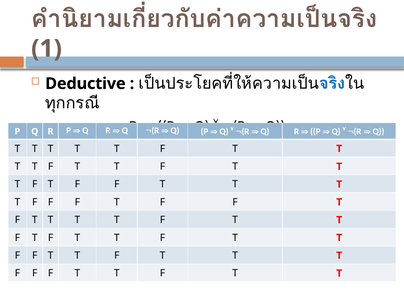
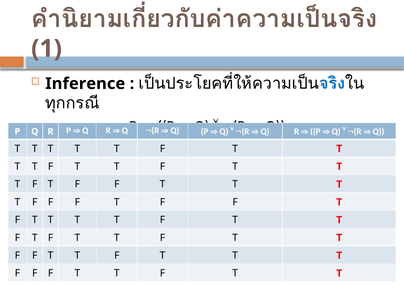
Deductive: Deductive -> Inference (85, 84)
